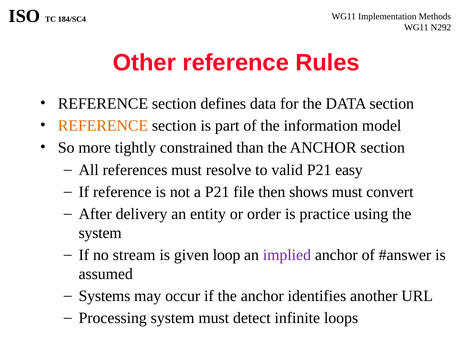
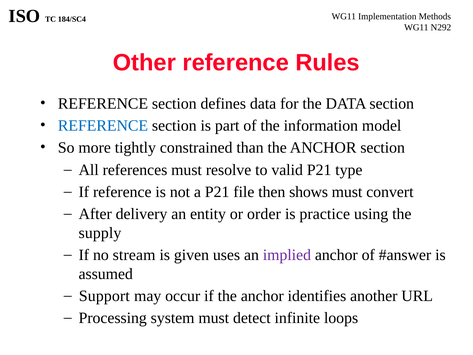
REFERENCE colour: orange -> blue (103, 126)
easy: easy -> type (349, 170)
system: system -> supply (100, 233)
loop: loop -> uses (227, 255)
Systems: Systems -> Support (104, 296)
